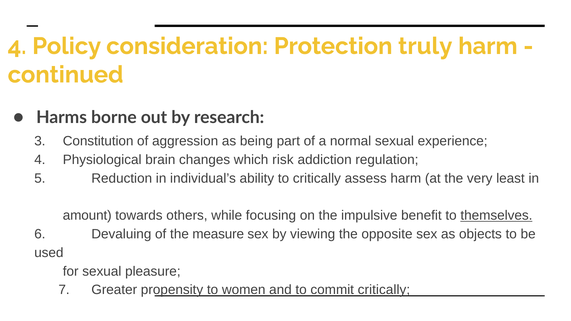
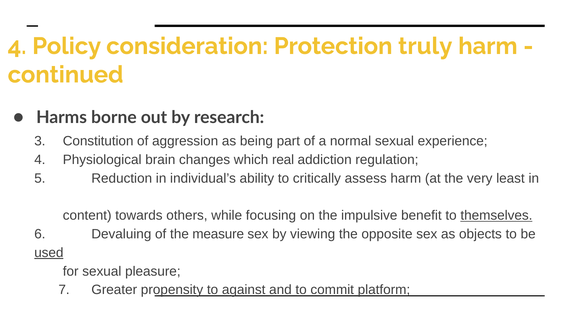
risk: risk -> real (283, 160)
amount: amount -> content (87, 216)
used underline: none -> present (49, 253)
women: women -> against (244, 290)
commit critically: critically -> platform (384, 290)
